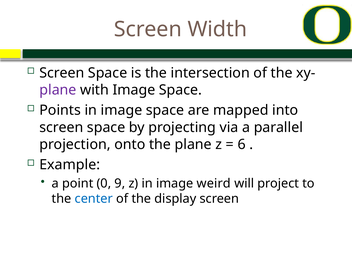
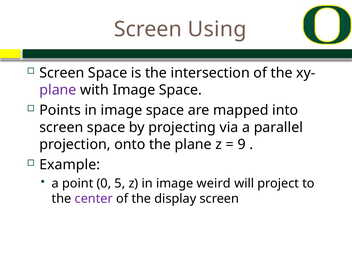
Width: Width -> Using (217, 29)
6: 6 -> 9 (242, 144)
9: 9 -> 5 (120, 184)
center colour: blue -> purple (94, 199)
